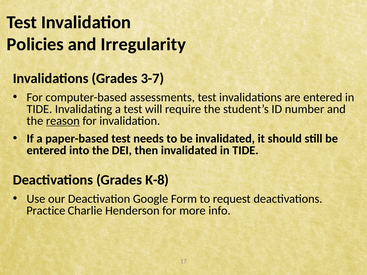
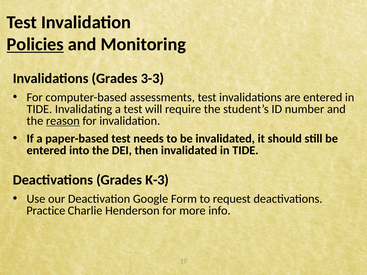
Policies underline: none -> present (35, 44)
Irregularity: Irregularity -> Monitoring (143, 44)
3-7: 3-7 -> 3-3 (152, 78)
K-8: K-8 -> K-3 (157, 180)
